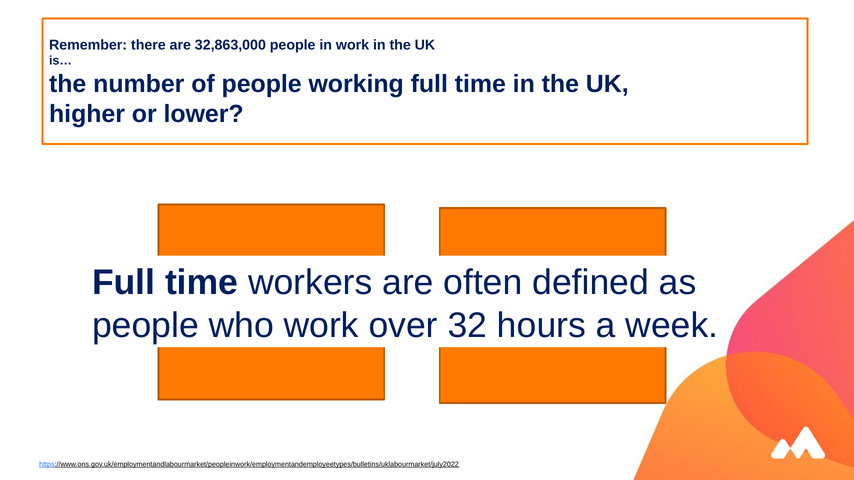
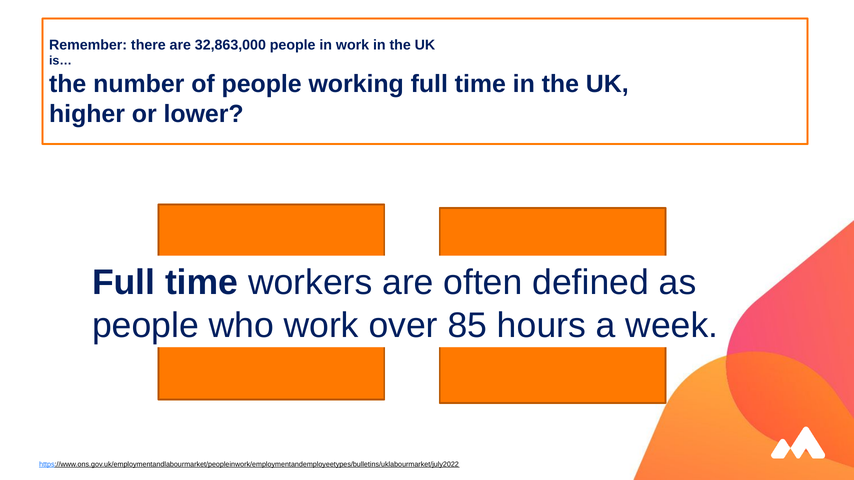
32: 32 -> 85 (467, 326)
